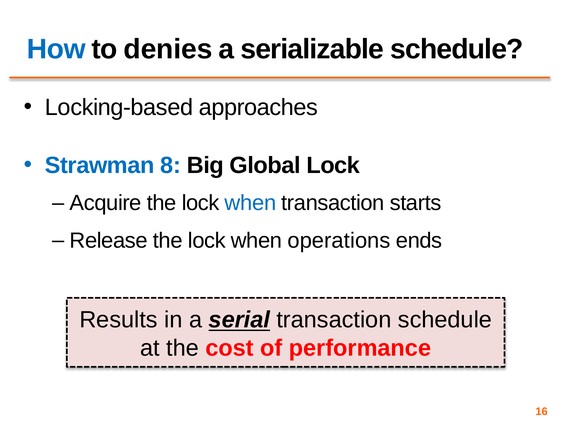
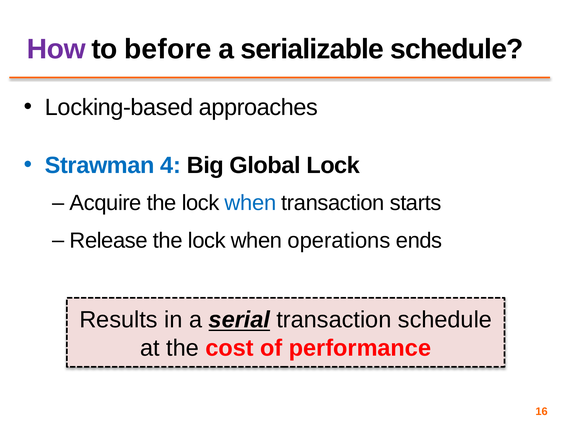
How colour: blue -> purple (56, 49)
denies: denies -> before (168, 49)
8: 8 -> 4 (171, 165)
